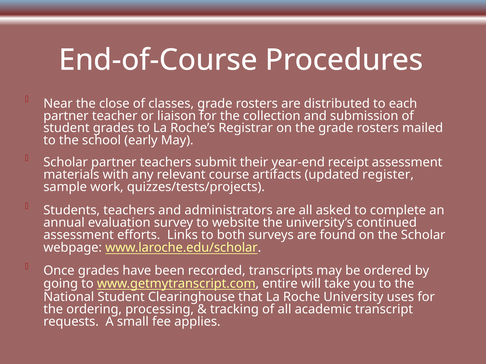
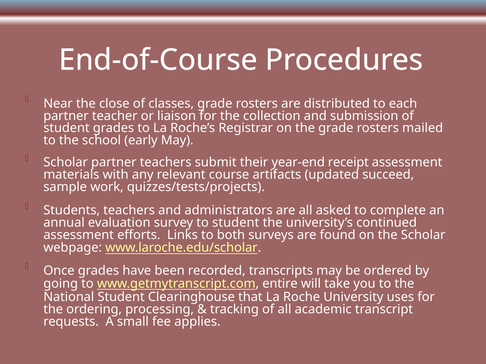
register: register -> succeed (388, 175)
to website: website -> student (236, 223)
